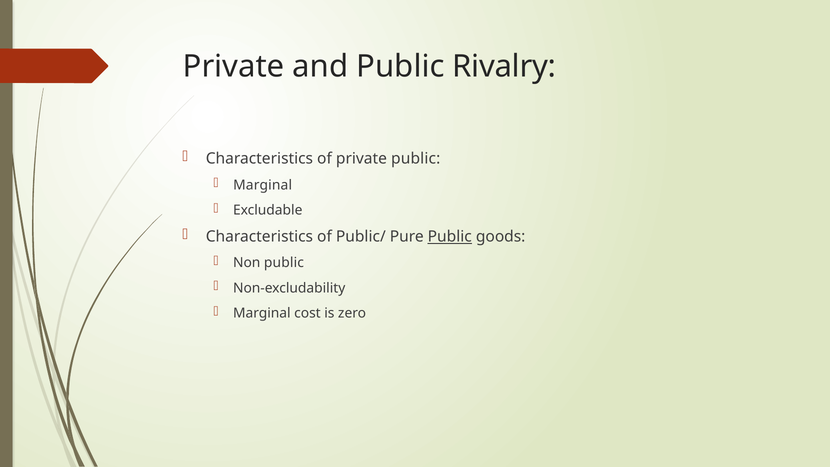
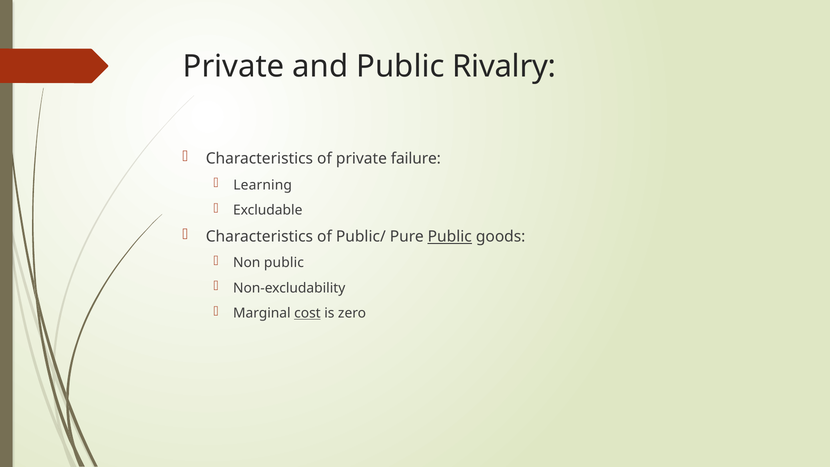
private public: public -> failure (416, 159)
Marginal: Marginal -> Learning (263, 185)
cost underline: none -> present (307, 313)
